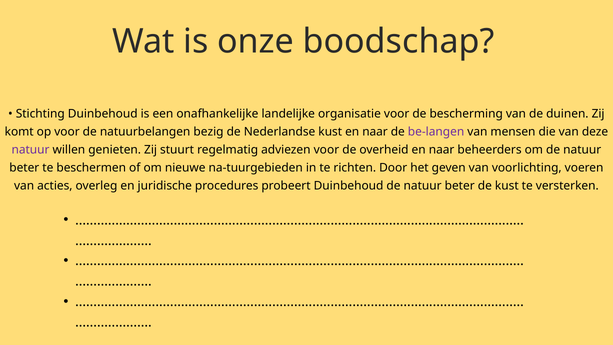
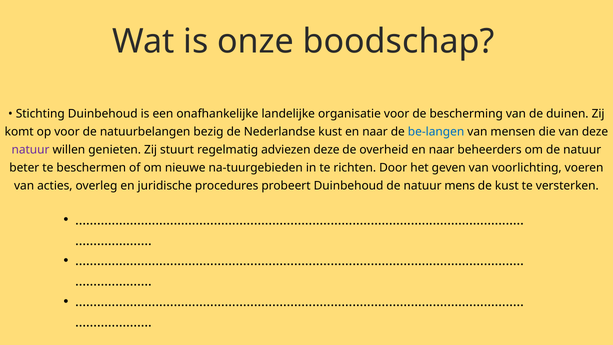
be-langen colour: purple -> blue (436, 132)
adviezen voor: voor -> deze (327, 150)
Duinbehoud de natuur beter: beter -> mens (460, 185)
